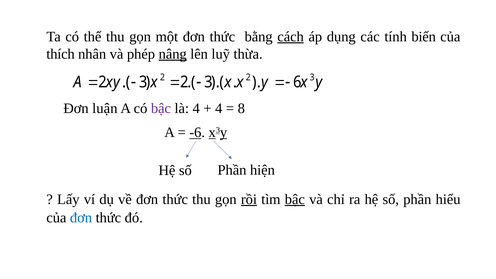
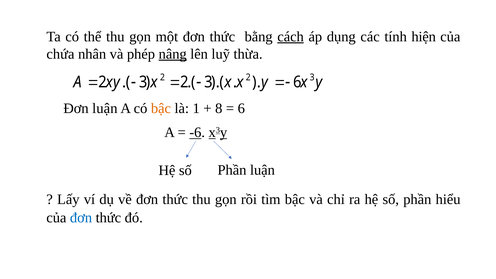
biến: biến -> hiện (424, 37)
thích: thích -> chứa (60, 54)
bậc colour: purple -> orange (161, 108)
là 4: 4 -> 1 (196, 108)
4: 4 -> 8 (219, 108)
8: 8 -> 6 (241, 108)
Phần hiện: hiện -> luận (262, 170)
rồi underline: present -> none (249, 199)
bậc underline: present -> none (295, 199)
